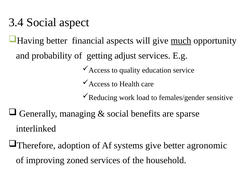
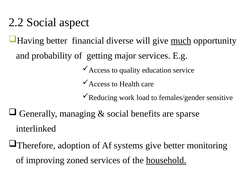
3.4: 3.4 -> 2.2 (16, 22)
aspects: aspects -> diverse (120, 41)
adjust: adjust -> major (125, 56)
agronomic: agronomic -> monitoring (207, 146)
household underline: none -> present (166, 161)
